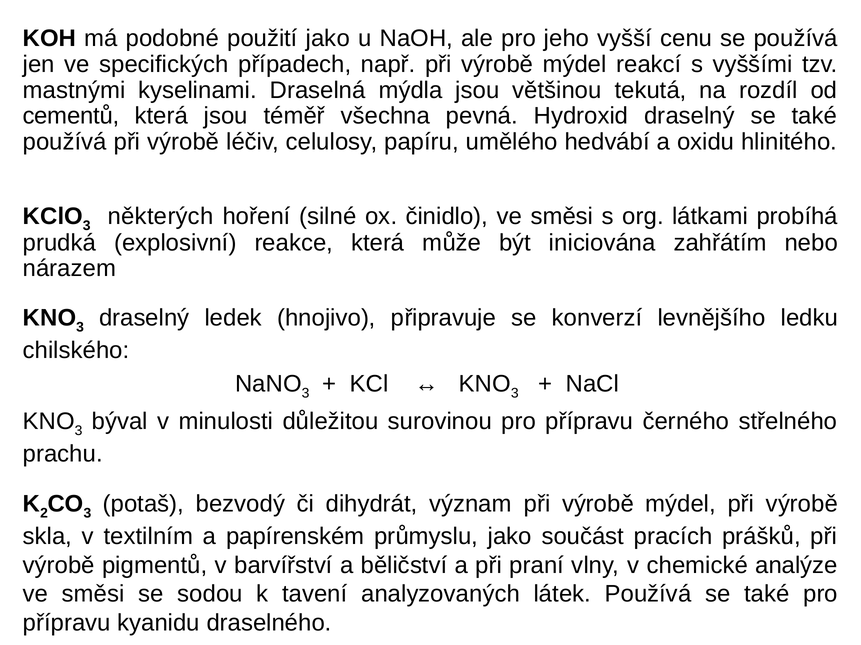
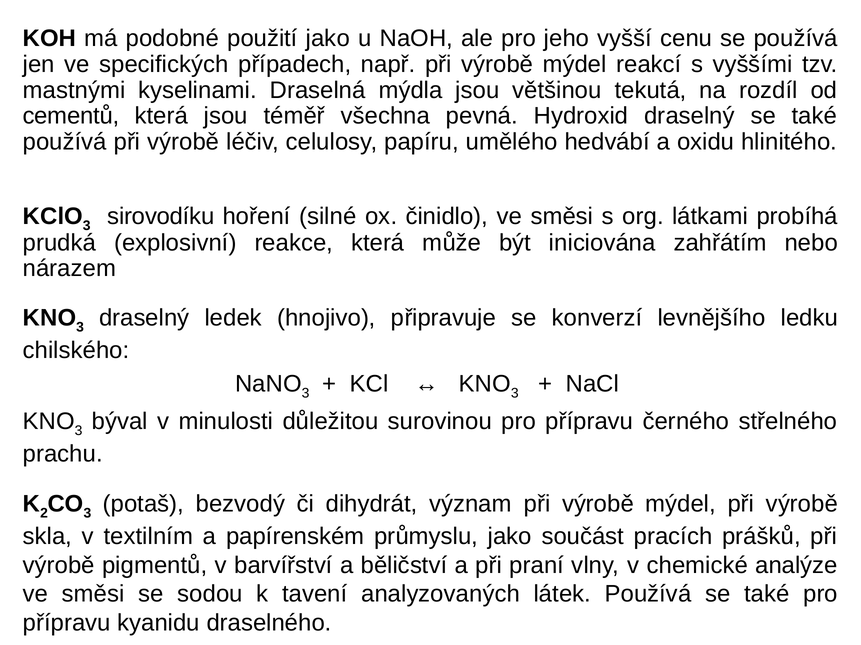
některých: některých -> sirovodíku (161, 217)
